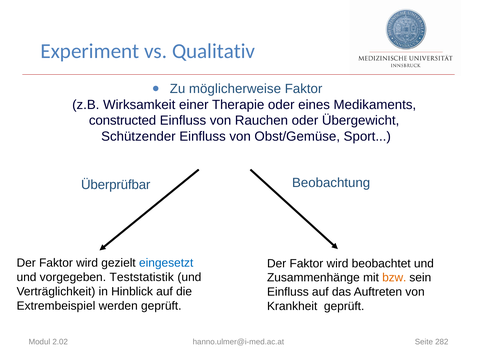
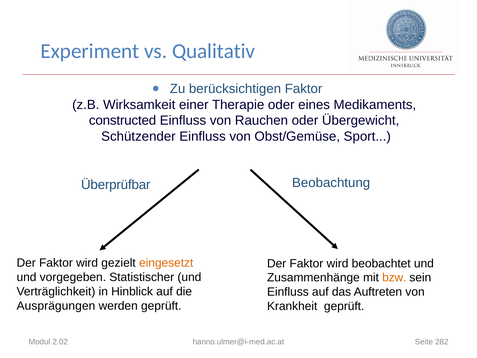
möglicherweise: möglicherweise -> berücksichtigen (235, 89)
eingesetzt colour: blue -> orange (166, 263)
Teststatistik: Teststatistik -> Statistischer (142, 277)
Extrembeispiel: Extrembeispiel -> Ausprägungen (56, 306)
